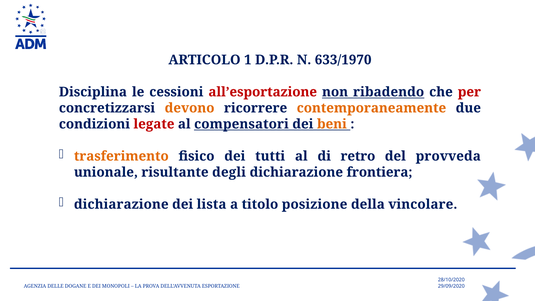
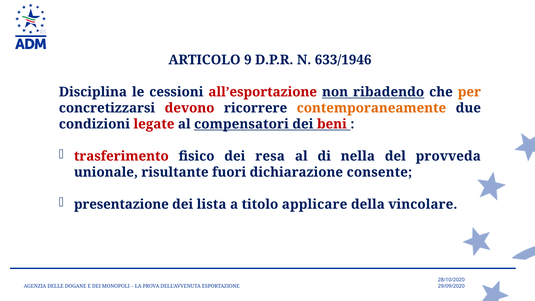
1: 1 -> 9 (248, 60)
633/1970: 633/1970 -> 633/1946 (343, 60)
per colour: red -> orange (469, 92)
devono colour: orange -> red (190, 108)
beni colour: orange -> red (332, 124)
trasferimento colour: orange -> red (121, 156)
tutti: tutti -> resa (270, 156)
retro: retro -> nella (358, 156)
degli: degli -> fuori (229, 172)
frontiera: frontiera -> consente (379, 172)
dichiarazione: dichiarazione -> presentazione (121, 204)
posizione: posizione -> applicare (315, 204)
